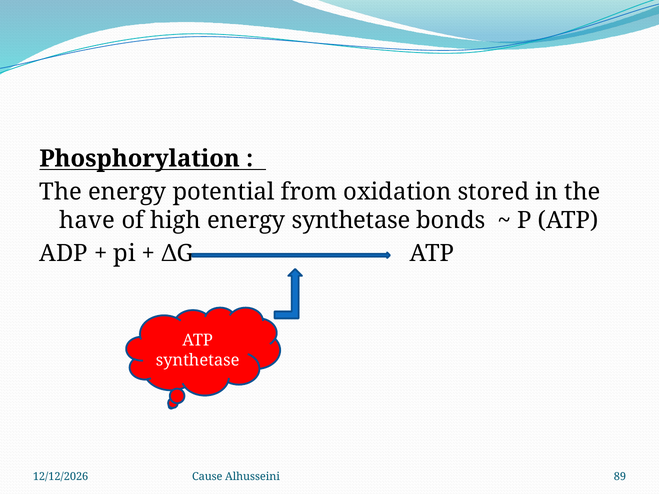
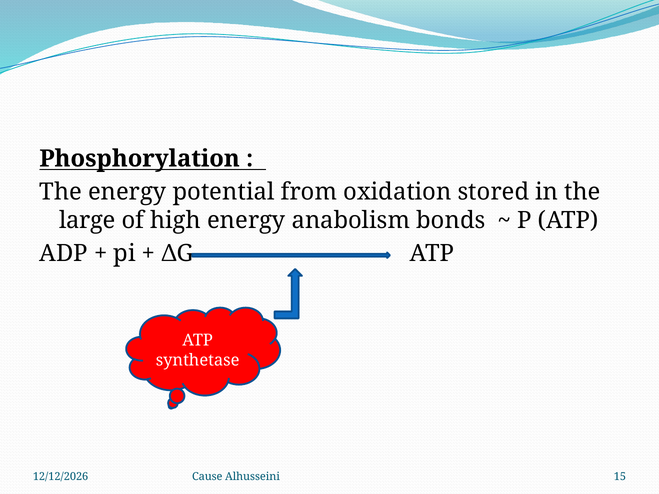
have: have -> large (87, 220)
energy synthetase: synthetase -> anabolism (351, 220)
89: 89 -> 15 (620, 477)
